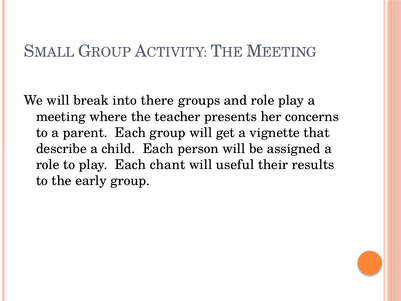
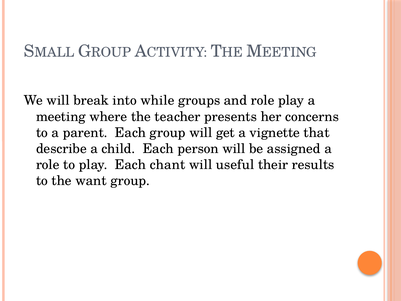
there: there -> while (157, 100)
early: early -> want (91, 181)
